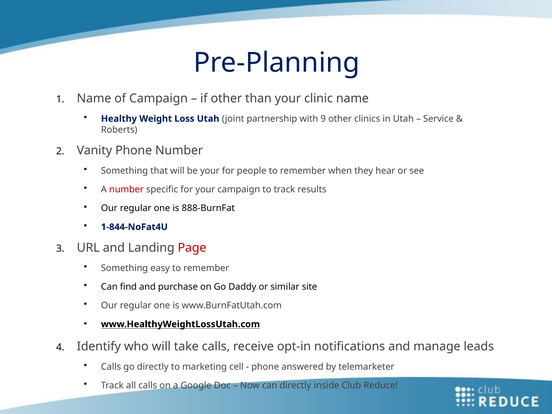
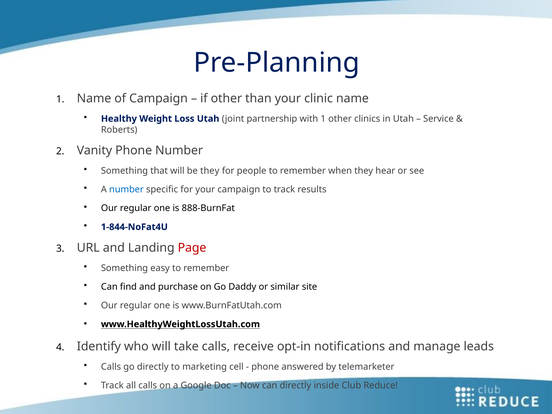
with 9: 9 -> 1 (323, 119)
be your: your -> they (210, 171)
number colour: red -> blue (126, 190)
